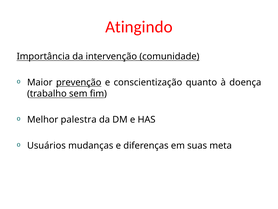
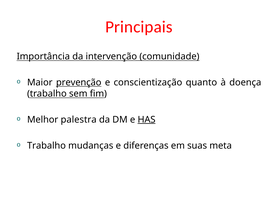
Atingindo: Atingindo -> Principais (139, 27)
HAS underline: none -> present (147, 119)
Usuários: Usuários -> Trabalho (46, 145)
